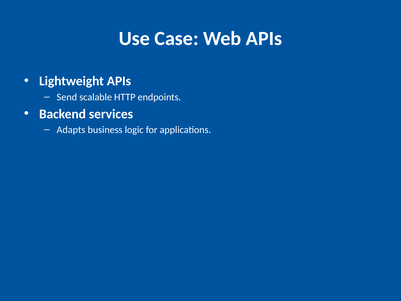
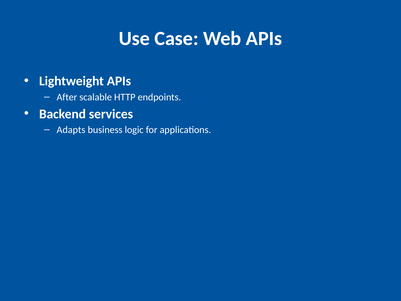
Send: Send -> After (67, 97)
